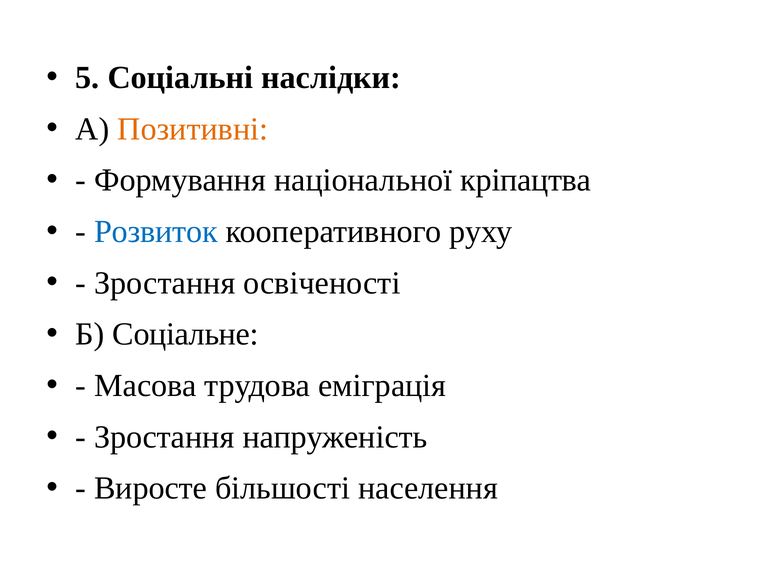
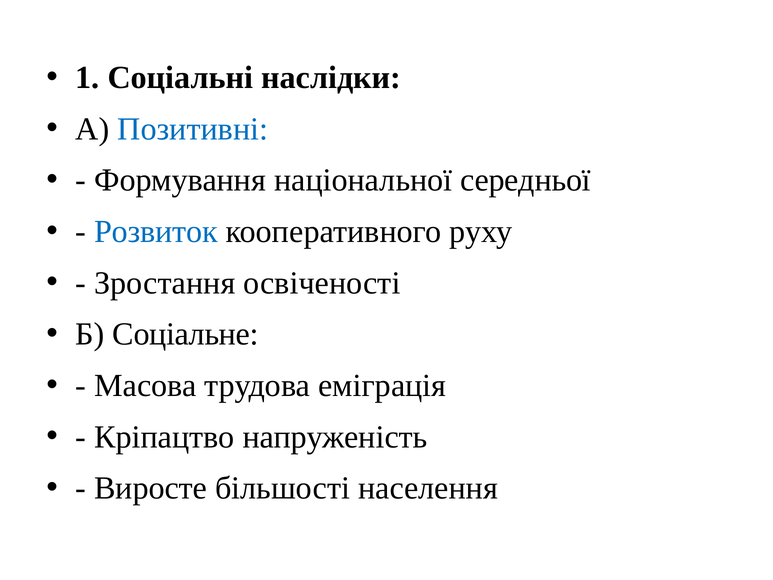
5: 5 -> 1 (87, 78)
Позитивні colour: orange -> blue (193, 129)
кріпацтва: кріпацтва -> середньої (526, 180)
Зростання: Зростання -> Кріпацтво (164, 437)
